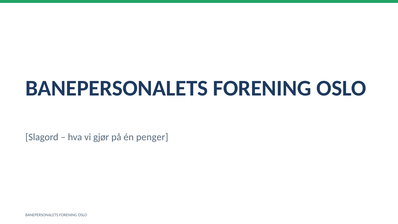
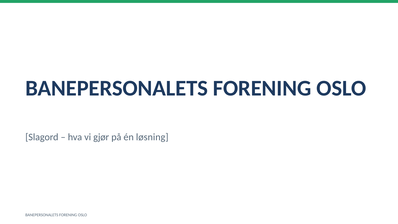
penger: penger -> løsning (152, 137)
